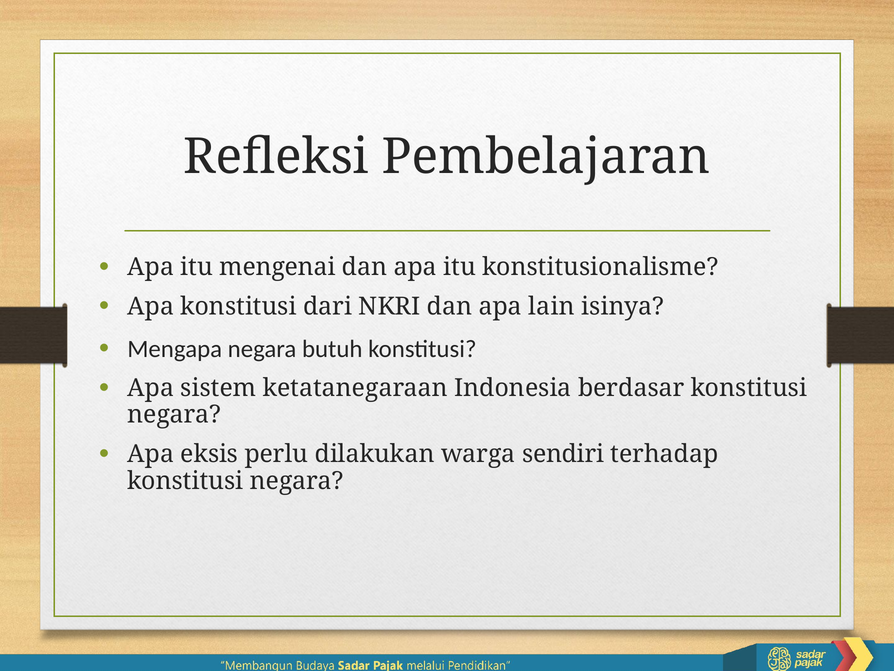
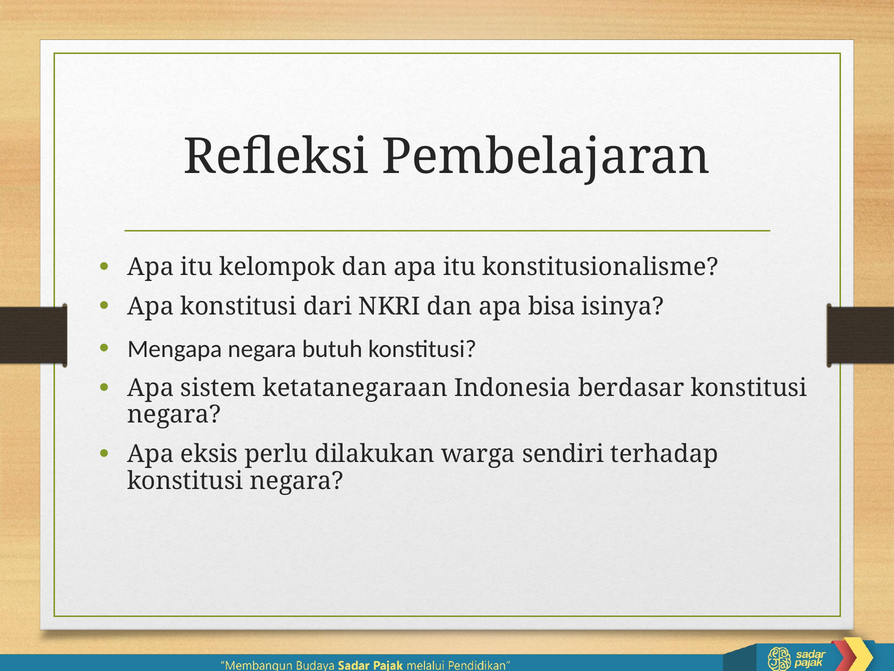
mengenai: mengenai -> kelompok (277, 267)
lain: lain -> bisa (552, 306)
